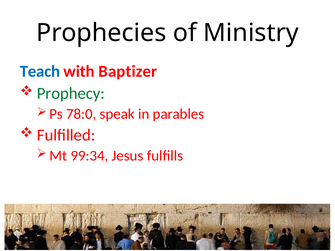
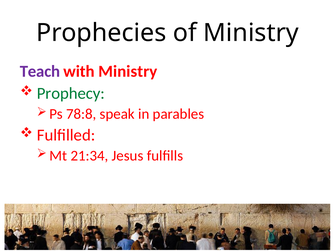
Teach colour: blue -> purple (40, 72)
with Baptizer: Baptizer -> Ministry (128, 72)
78:0: 78:0 -> 78:8 (81, 114)
99:34: 99:34 -> 21:34 (89, 156)
